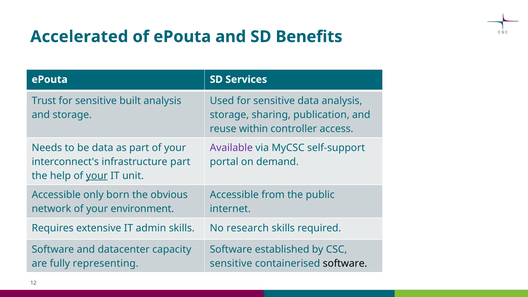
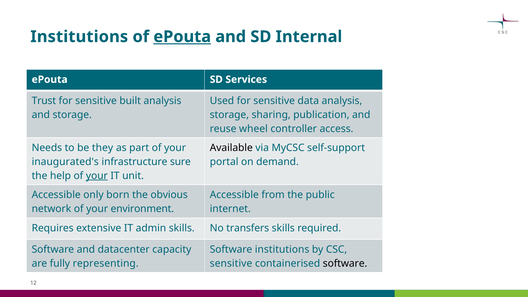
Accelerated: Accelerated -> Institutions (79, 37)
ePouta underline: none -> present (182, 37)
Benefits: Benefits -> Internal (309, 37)
within: within -> wheel (253, 129)
be data: data -> they (103, 148)
Available colour: purple -> black (231, 148)
interconnect's: interconnect's -> inaugurated's (65, 162)
infrastructure part: part -> sure (180, 162)
research: research -> transfers (248, 228)
Software established: established -> institutions (282, 249)
